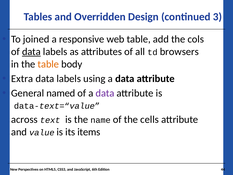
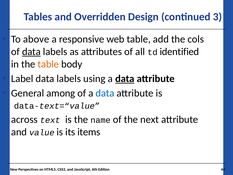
joined: joined -> above (36, 39)
browsers: browsers -> identified (179, 52)
Extra: Extra -> Label (22, 79)
data underline: none -> present (125, 79)
named: named -> among (61, 93)
data colour: purple -> blue (105, 93)
cells: cells -> next (150, 119)
